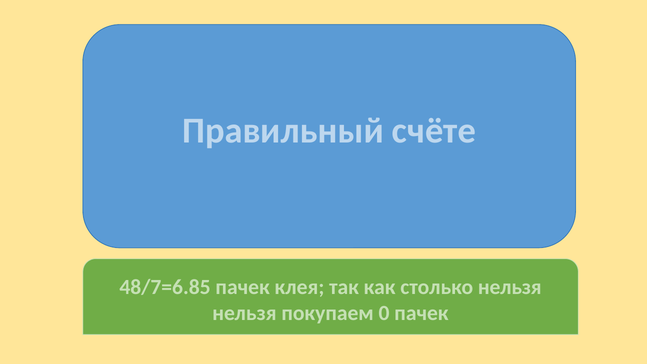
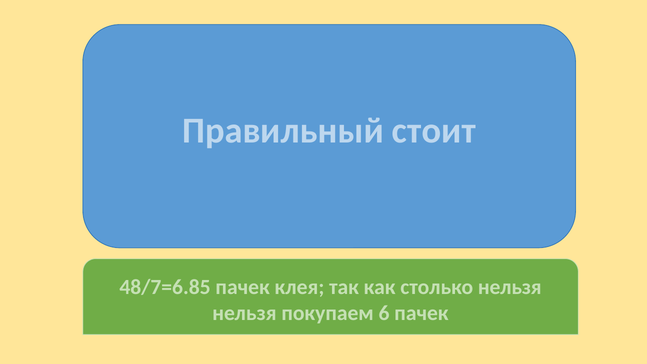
счёте: счёте -> стоит (434, 131)
0: 0 -> 6 (384, 313)
